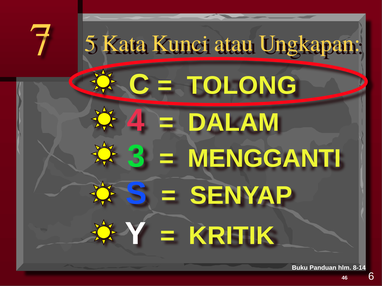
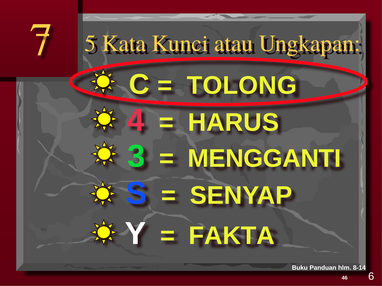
DALAM: DALAM -> HARUS (233, 123)
KRITIK: KRITIK -> FAKTA (232, 236)
